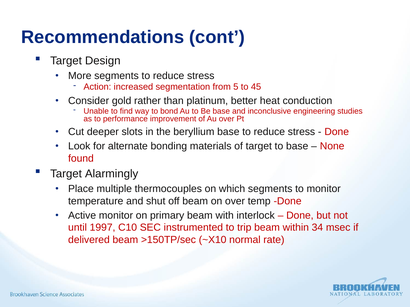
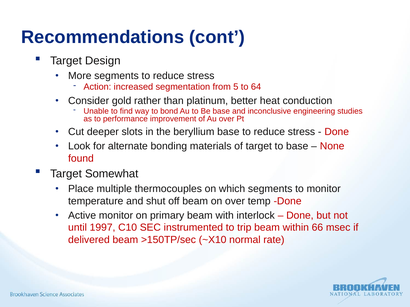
45: 45 -> 64 (256, 87)
Alarmingly: Alarmingly -> Somewhat (112, 174)
34: 34 -> 66 (317, 228)
